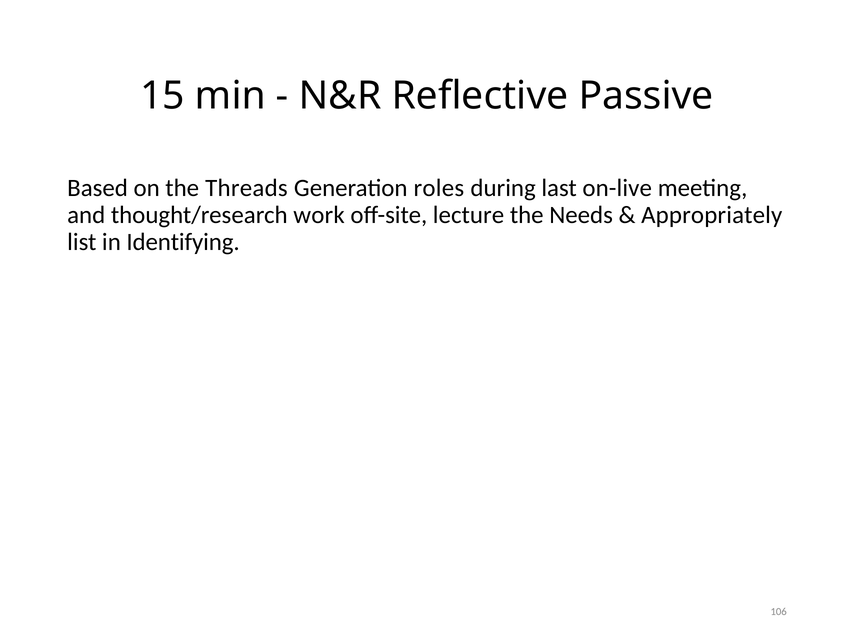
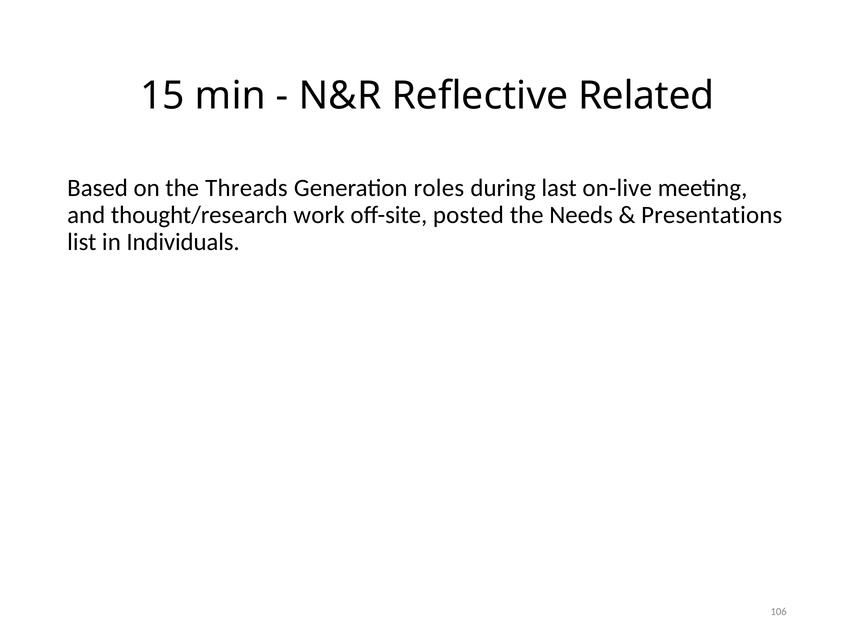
Passive: Passive -> Related (646, 96)
lecture: lecture -> posted (468, 215)
Appropriately: Appropriately -> Presentations (712, 215)
Identifying: Identifying -> Individuals (183, 242)
